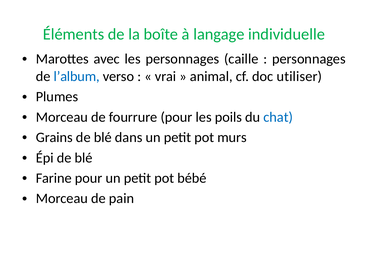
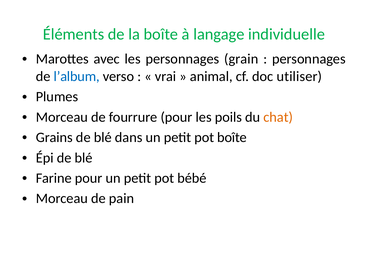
caille: caille -> grain (241, 59)
chat colour: blue -> orange (278, 117)
pot murs: murs -> boîte (232, 137)
